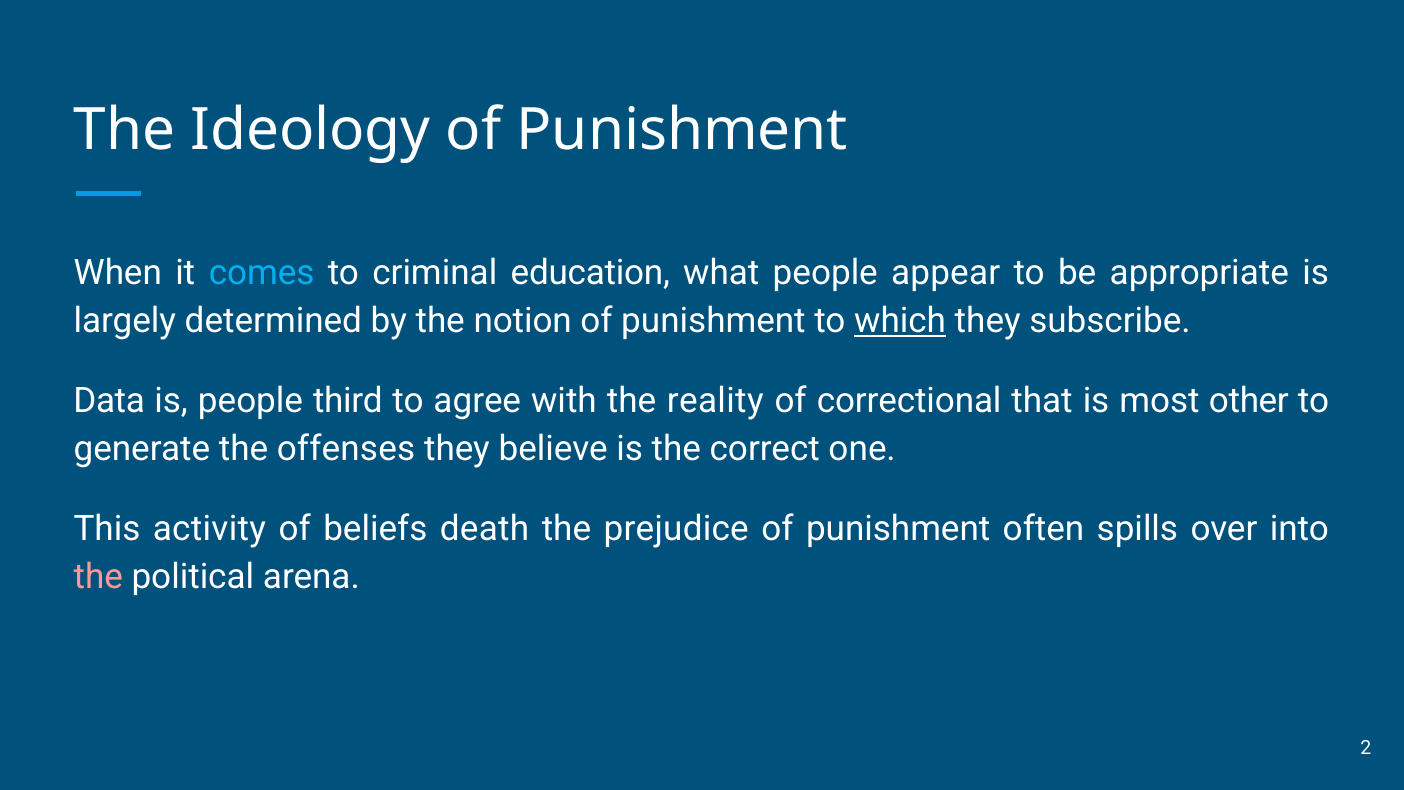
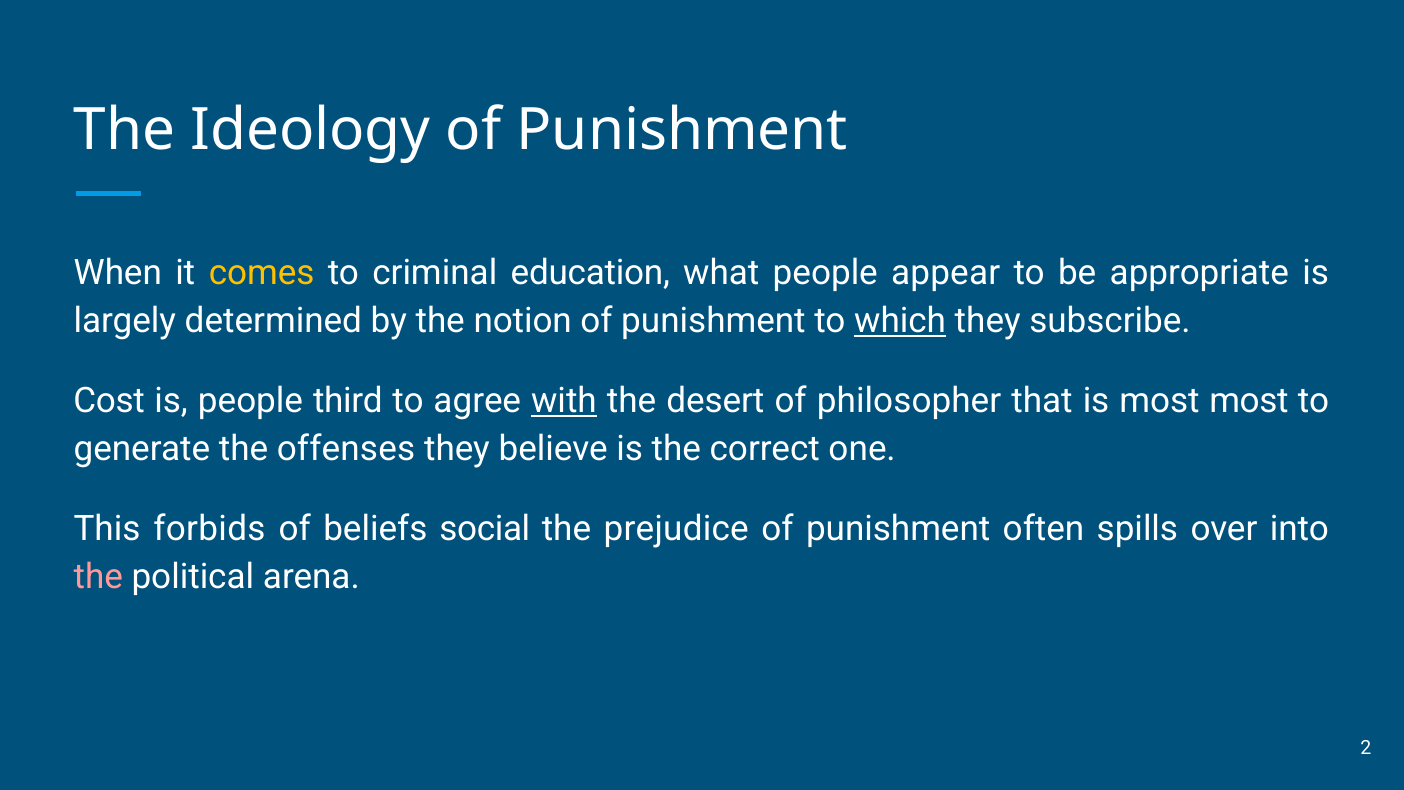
comes colour: light blue -> yellow (262, 273)
Data: Data -> Cost (109, 401)
with underline: none -> present (564, 401)
reality: reality -> desert (715, 401)
correctional: correctional -> philosopher (909, 401)
most other: other -> most (1249, 401)
activity: activity -> forbids (209, 529)
death: death -> social (485, 529)
